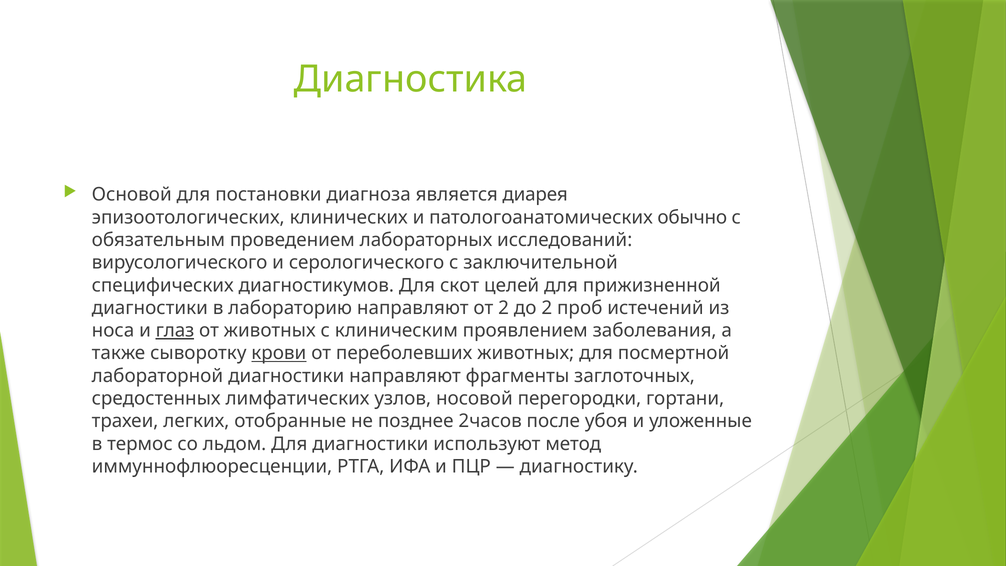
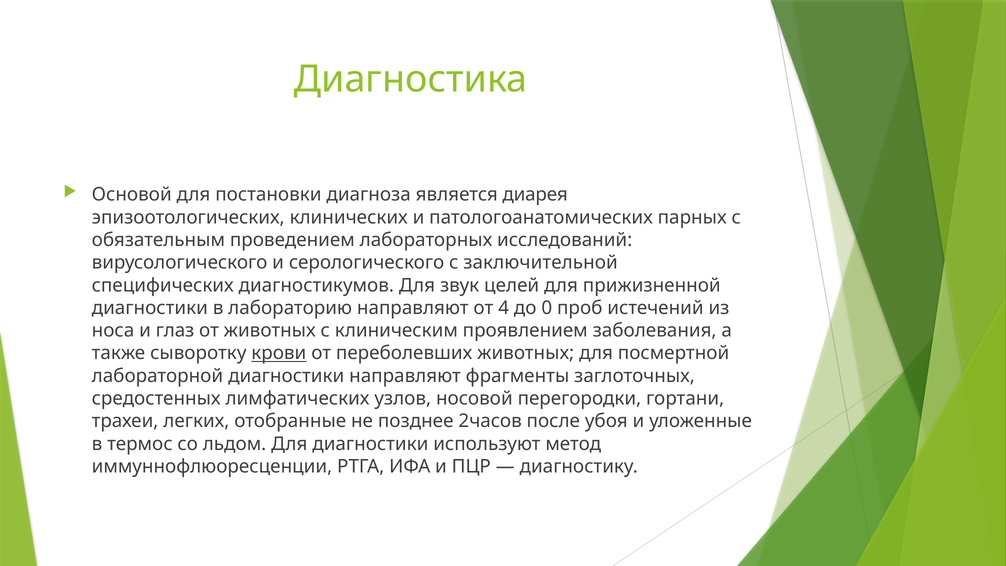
обычно: обычно -> парных (692, 217)
скот: скот -> звук (460, 285)
от 2: 2 -> 4 (504, 308)
до 2: 2 -> 0 (547, 308)
глаз underline: present -> none (175, 331)
